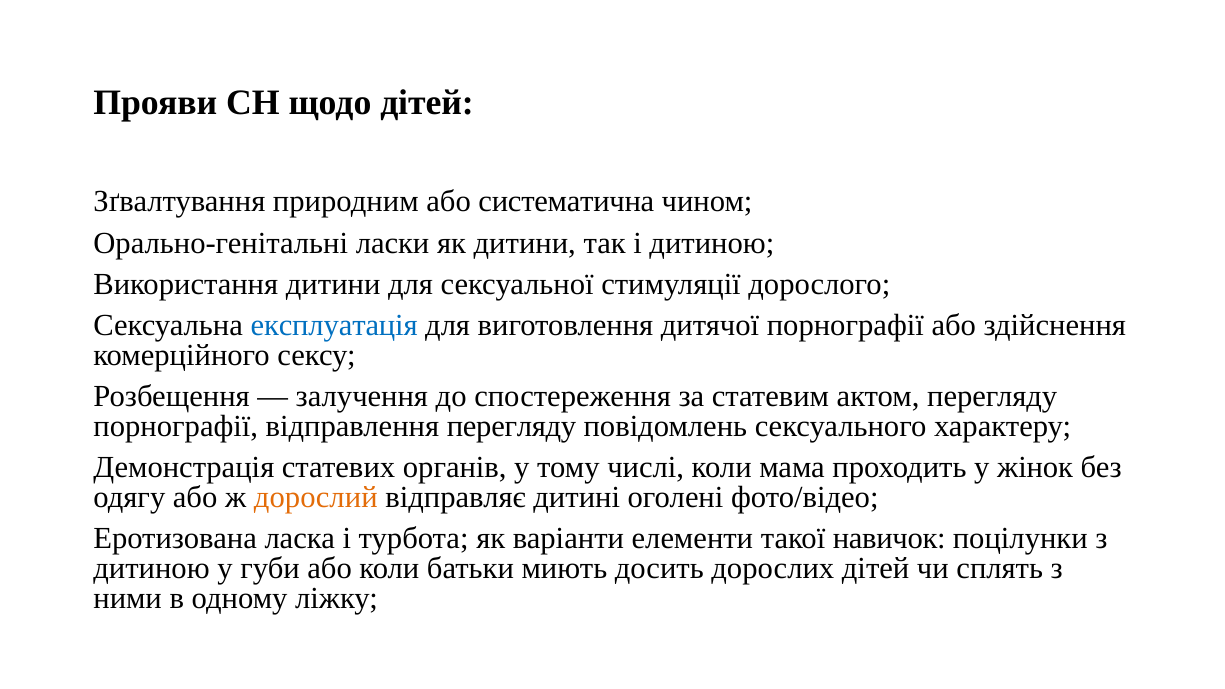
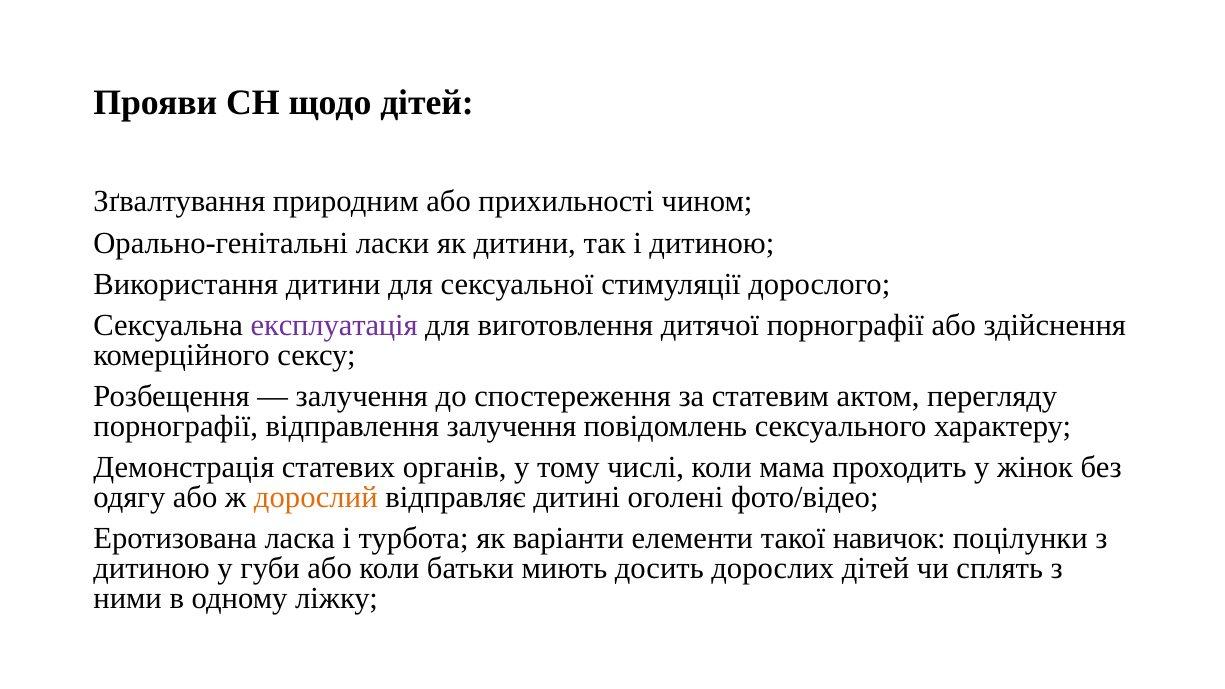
систематична: систематична -> прихильності (566, 202)
експлуатація colour: blue -> purple (334, 325)
відправлення перегляду: перегляду -> залучення (512, 426)
